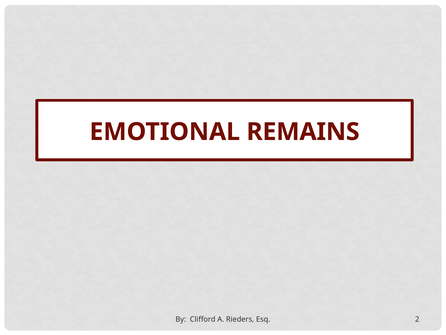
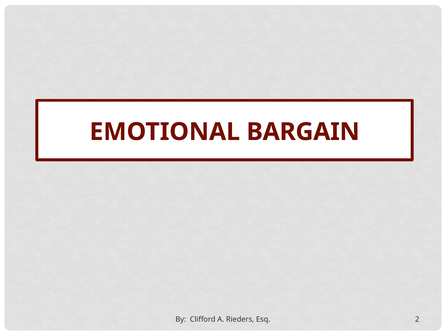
REMAINS: REMAINS -> BARGAIN (303, 132)
